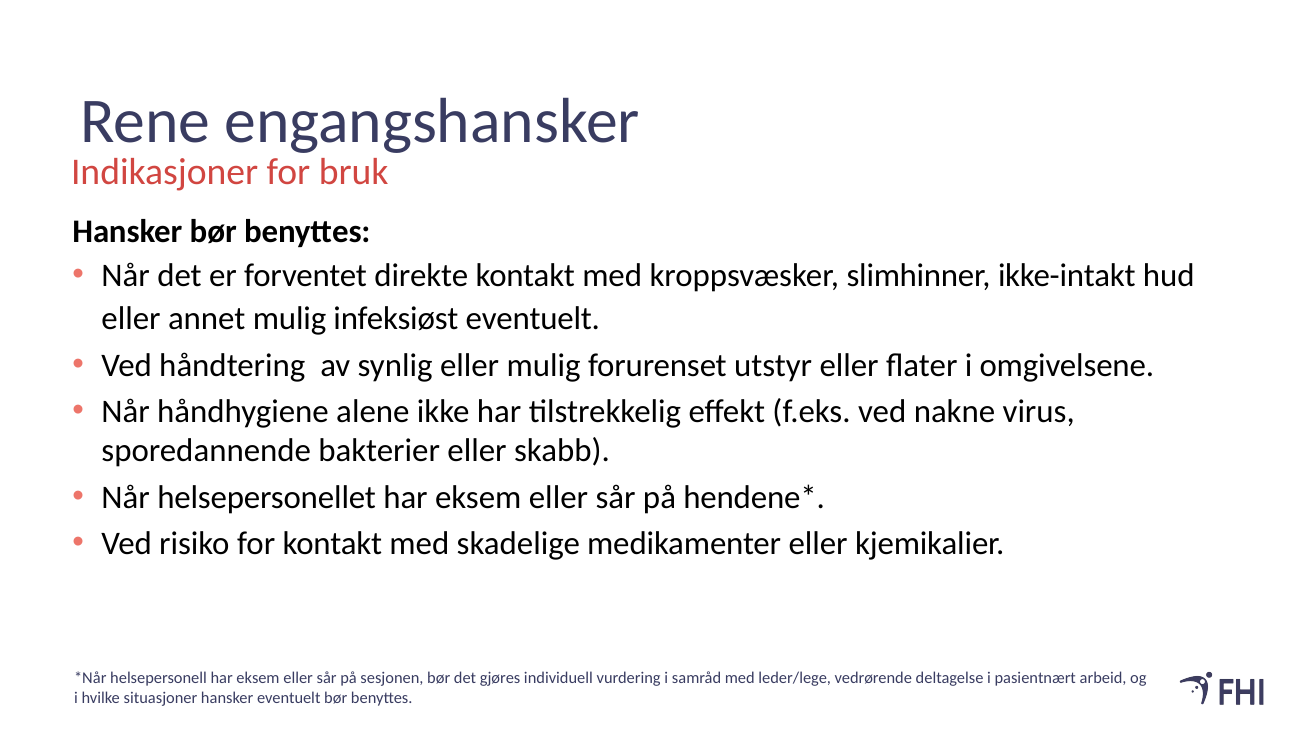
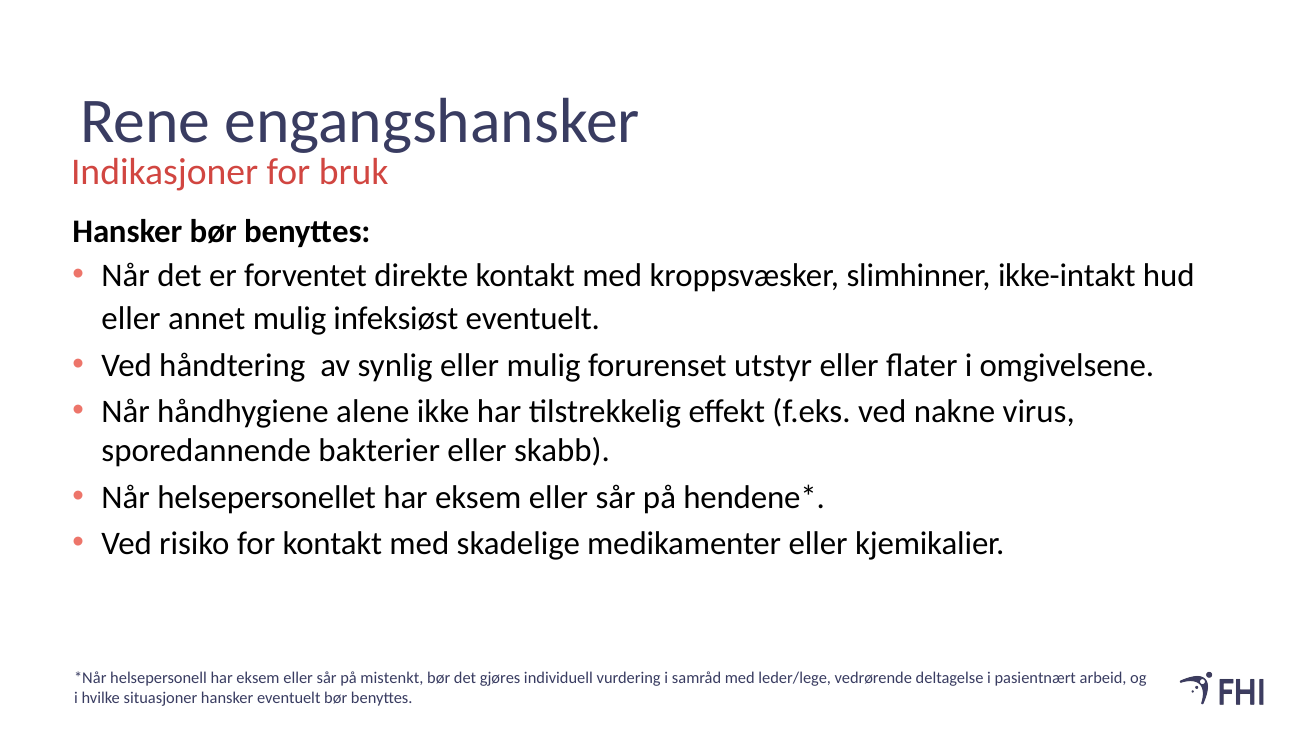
sesjonen: sesjonen -> mistenkt (392, 678)
